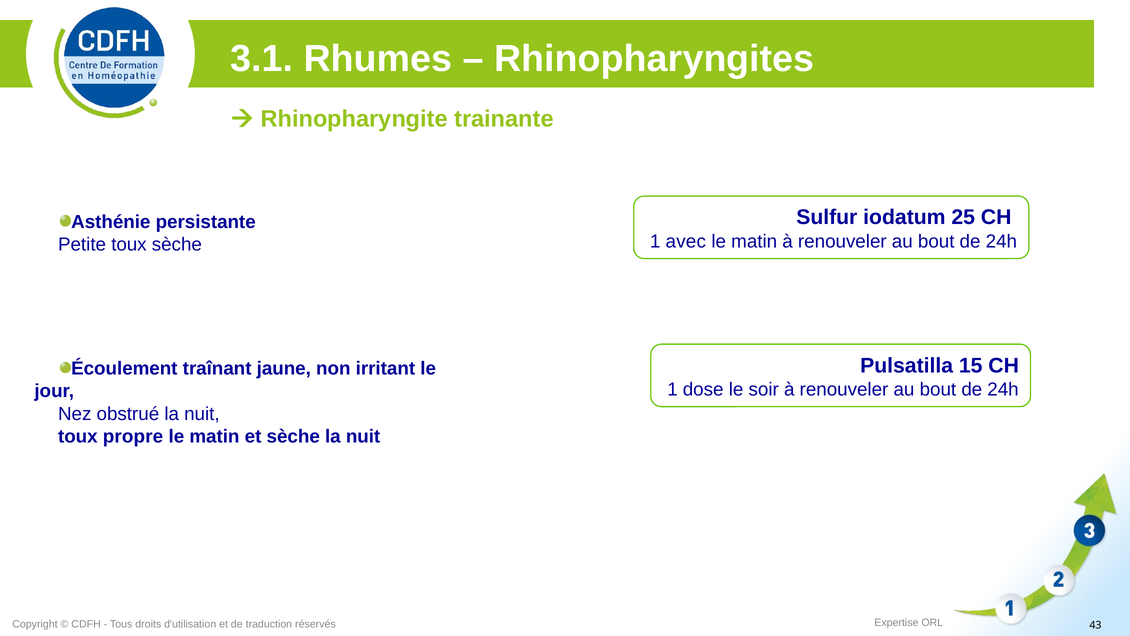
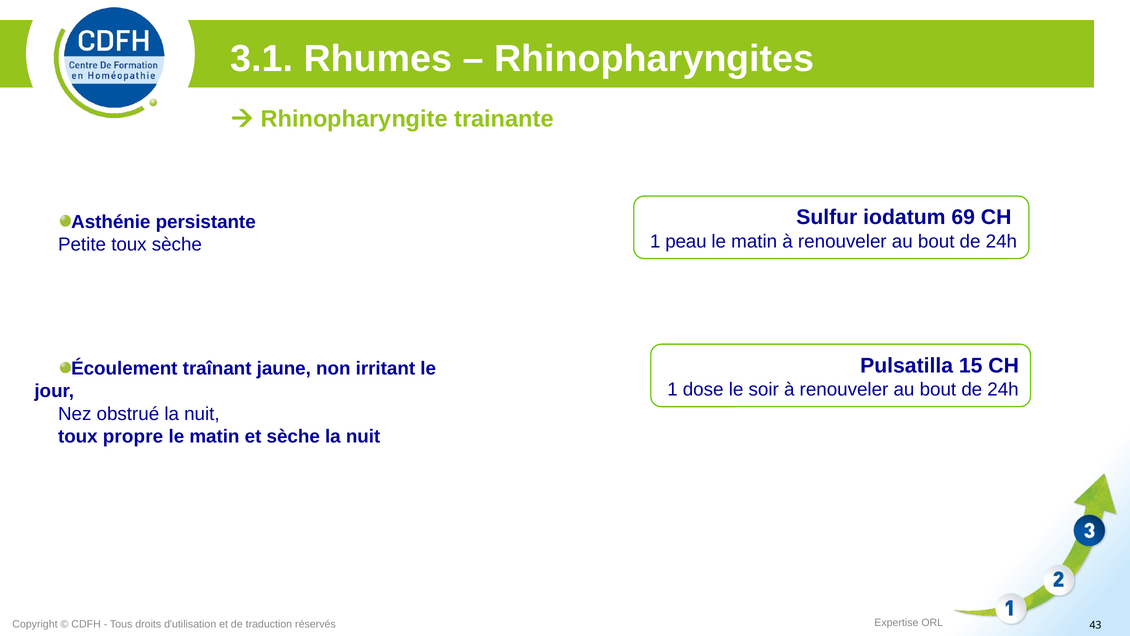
25: 25 -> 69 (963, 217)
avec: avec -> peau (686, 241)
